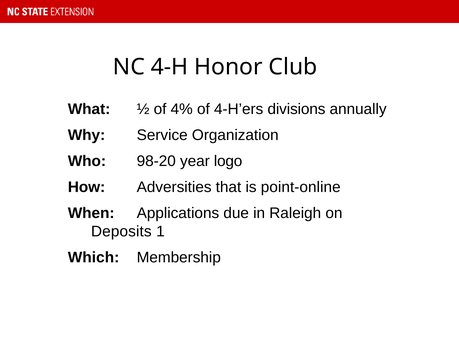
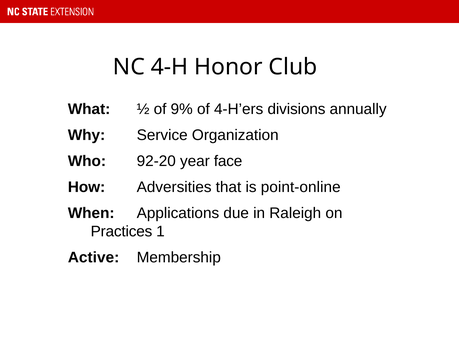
4%: 4% -> 9% (182, 109)
98-20: 98-20 -> 92-20 (156, 161)
logo: logo -> face (228, 161)
Deposits: Deposits -> Practices (121, 232)
Which: Which -> Active (94, 258)
